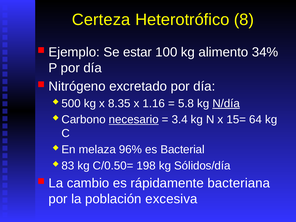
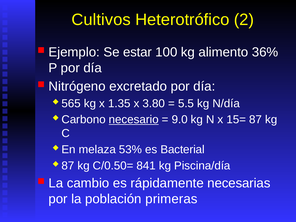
Certeza: Certeza -> Cultivos (101, 20)
8: 8 -> 2 (244, 20)
34%: 34% -> 36% (265, 52)
500: 500 -> 565 (71, 103)
8.35: 8.35 -> 1.35 (119, 103)
1.16: 1.16 -> 3.80 (154, 103)
5.8: 5.8 -> 5.5 (186, 103)
N/día underline: present -> none (226, 103)
3.4: 3.4 -> 9.0 (180, 120)
15= 64: 64 -> 87 (256, 120)
96%: 96% -> 53% (130, 150)
83: 83 -> 87 (68, 166)
198: 198 -> 841 (146, 166)
Sólidos/día: Sólidos/día -> Piscina/día (202, 166)
bacteriana: bacteriana -> necesarias (239, 183)
excesiva: excesiva -> primeras (171, 199)
